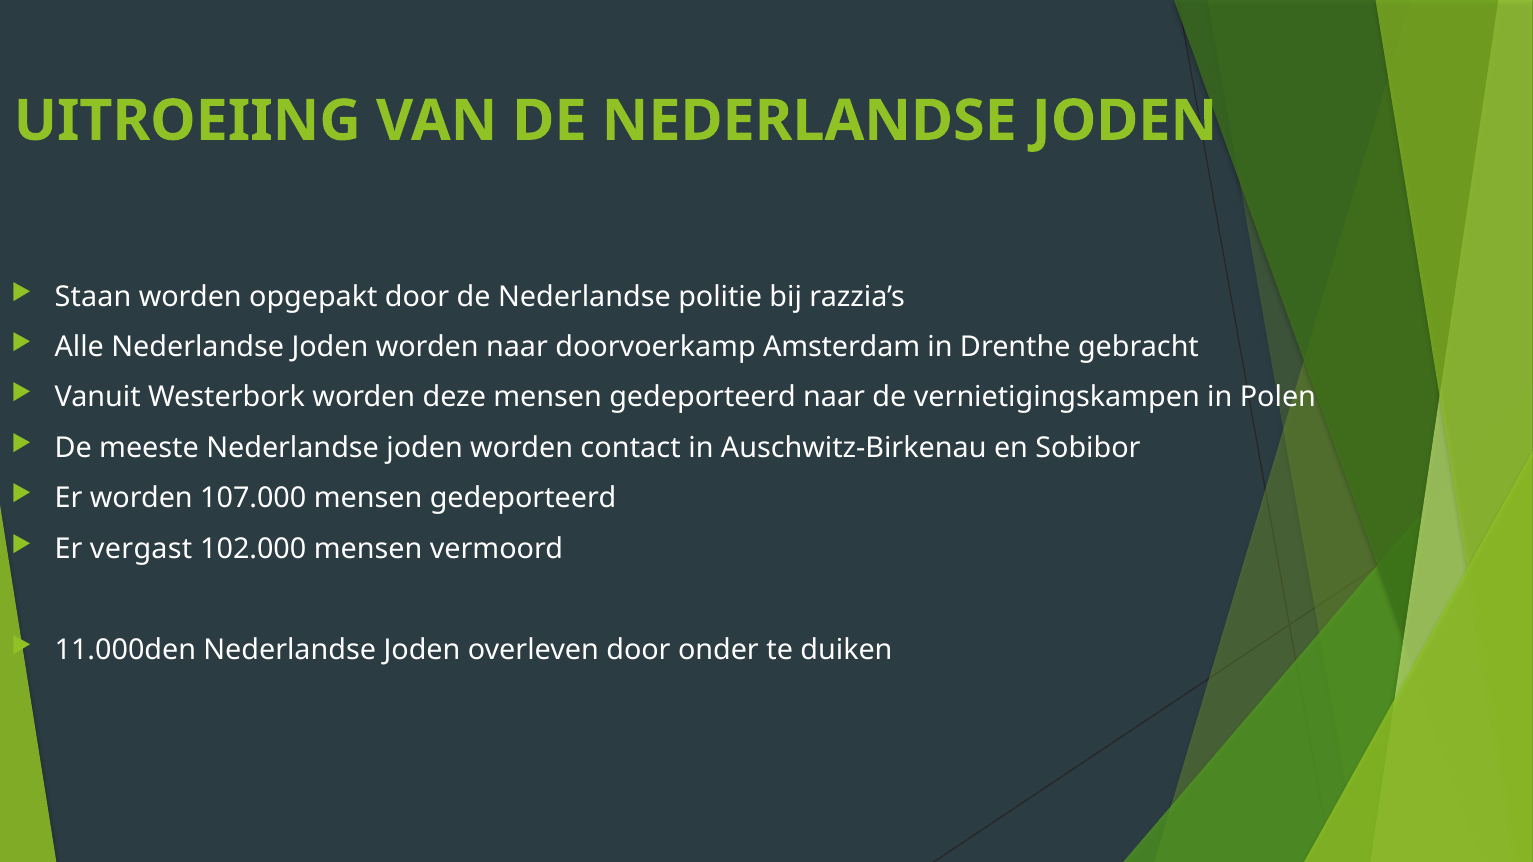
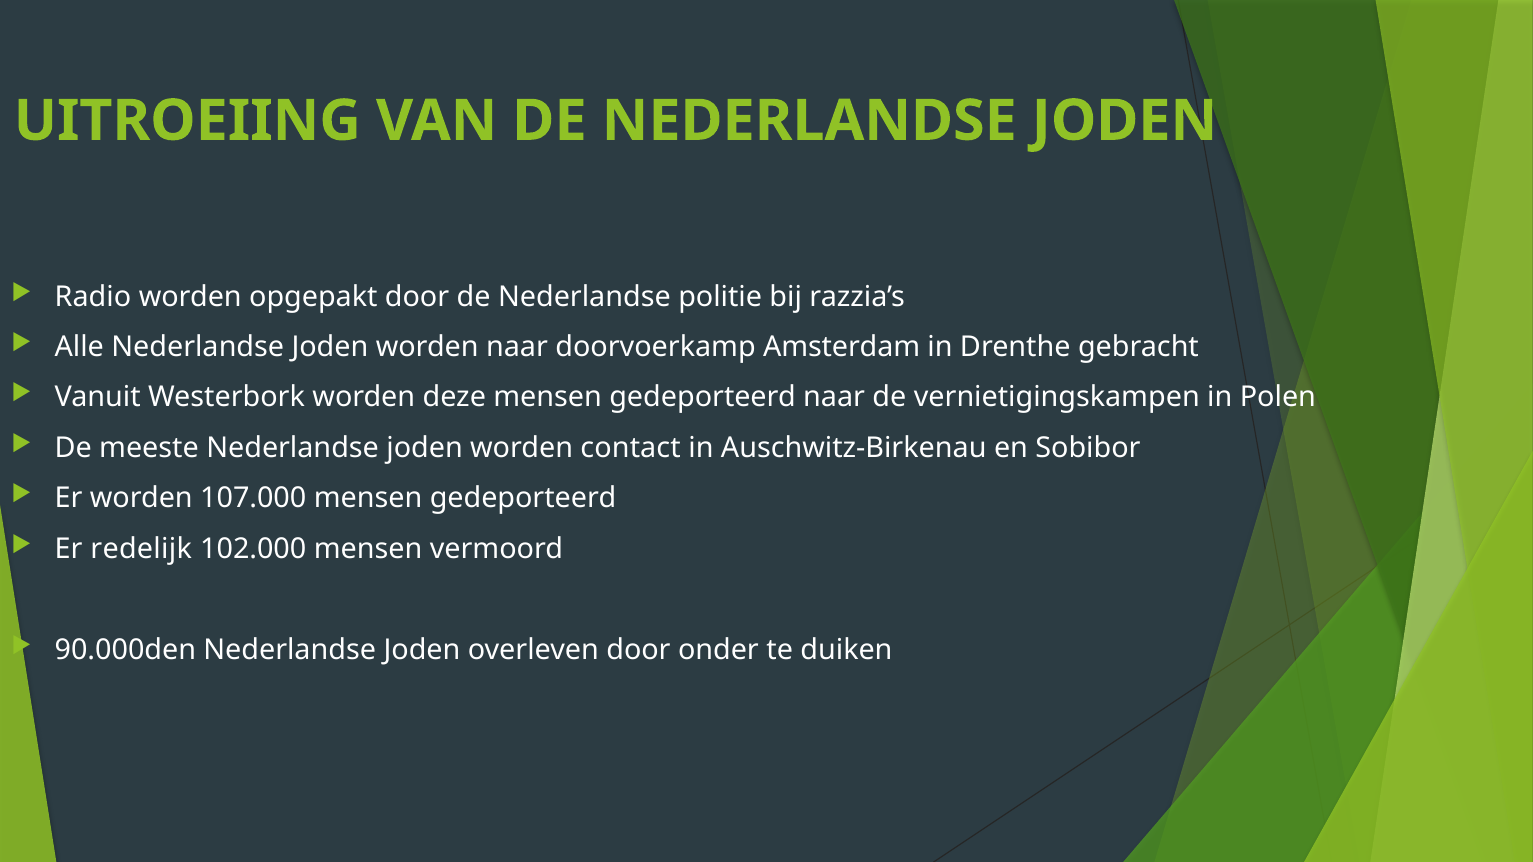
Staan: Staan -> Radio (93, 297)
vergast: vergast -> redelijk (141, 549)
11.000den: 11.000den -> 90.000den (125, 650)
